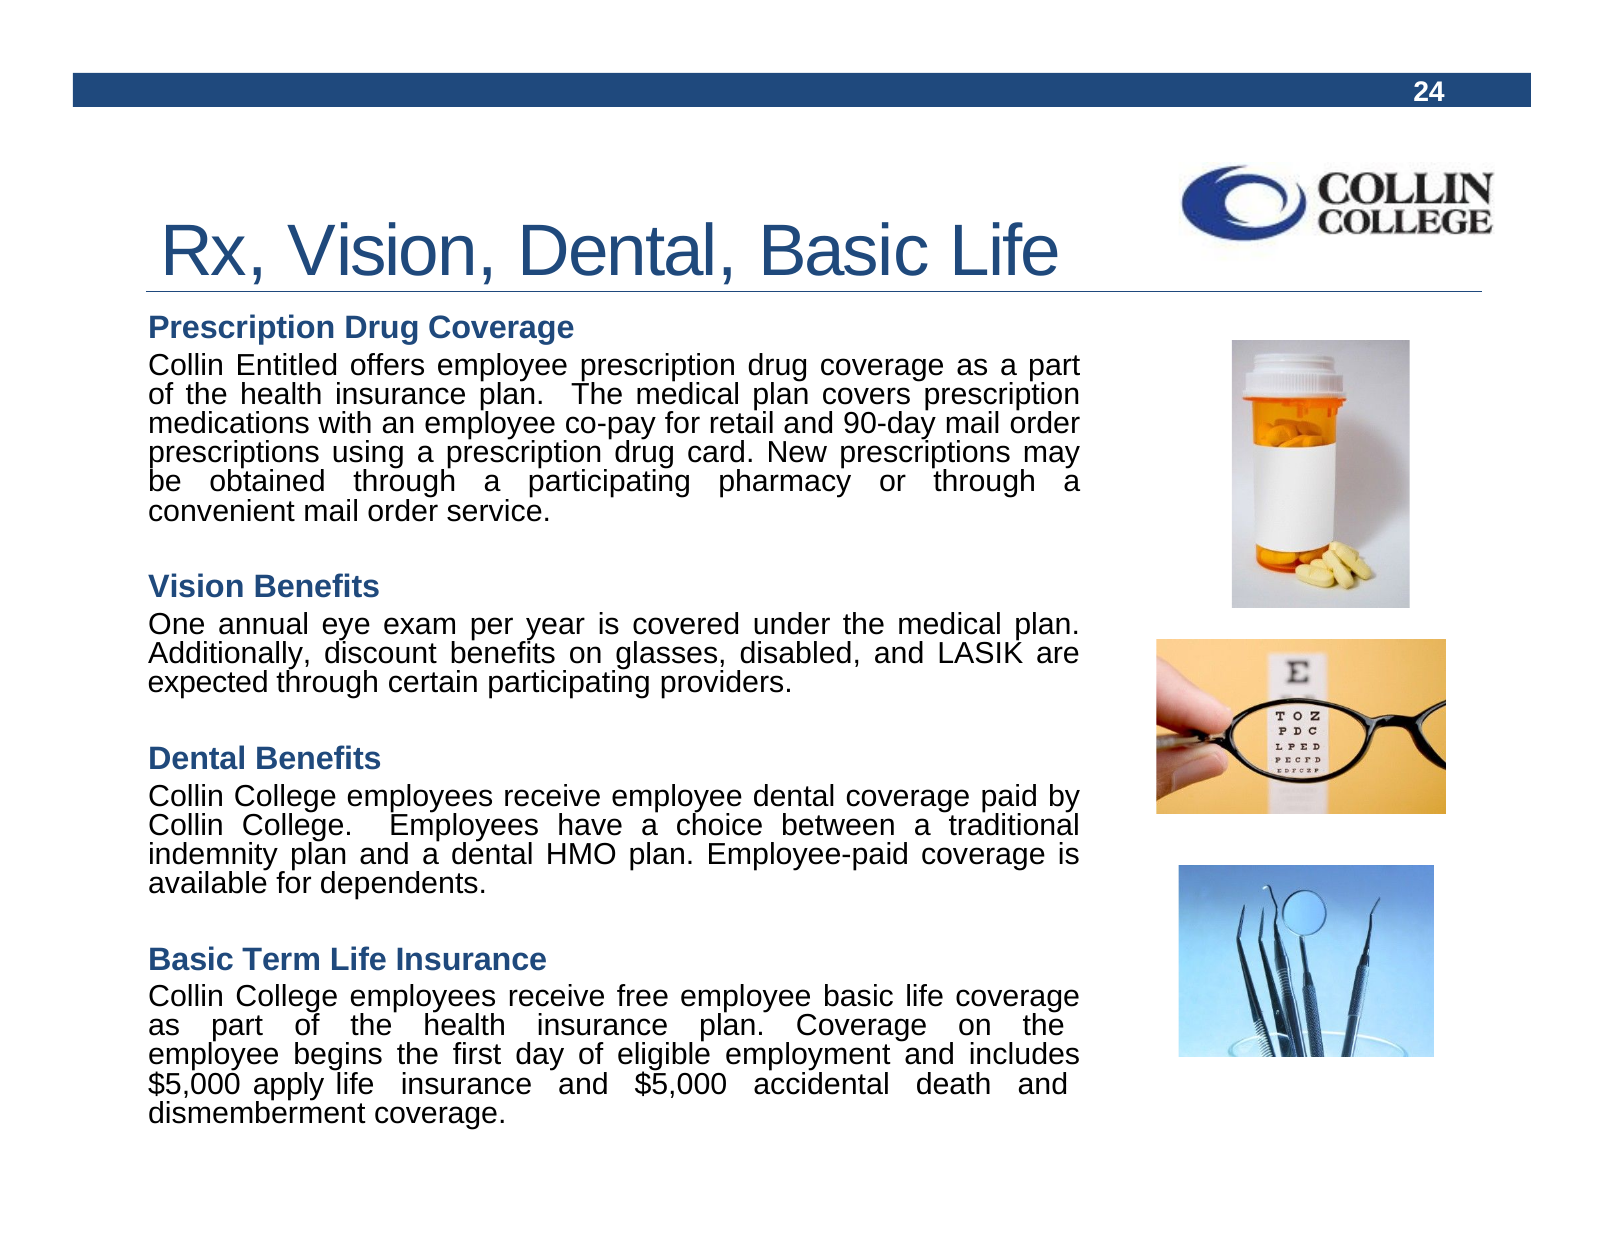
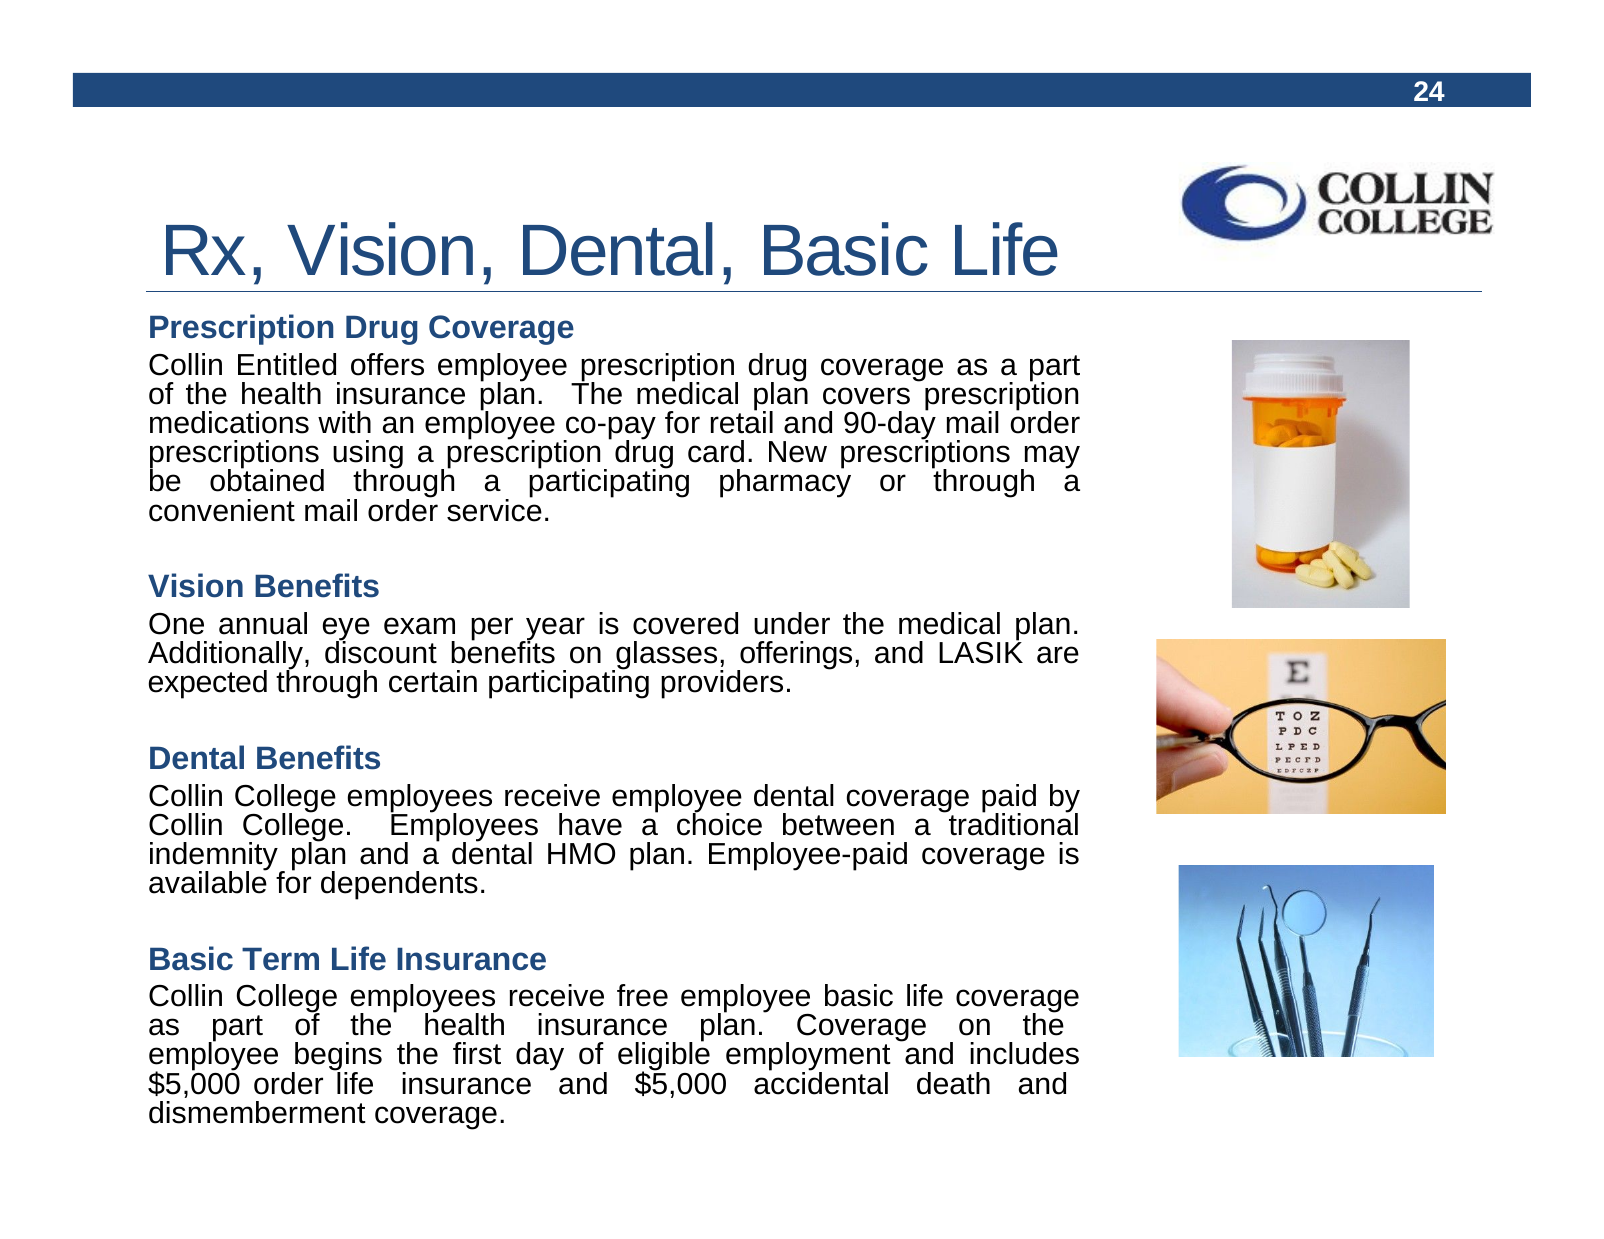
disabled: disabled -> offerings (800, 654)
$5,000 apply: apply -> order (288, 1084)
